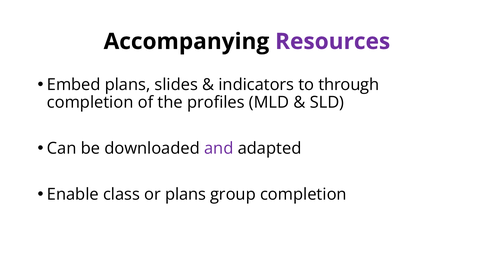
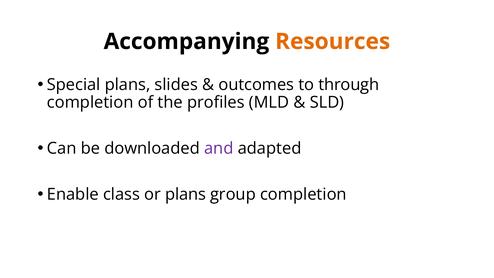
Resources colour: purple -> orange (333, 41)
Embed: Embed -> Special (74, 85)
indicators: indicators -> outcomes (256, 85)
